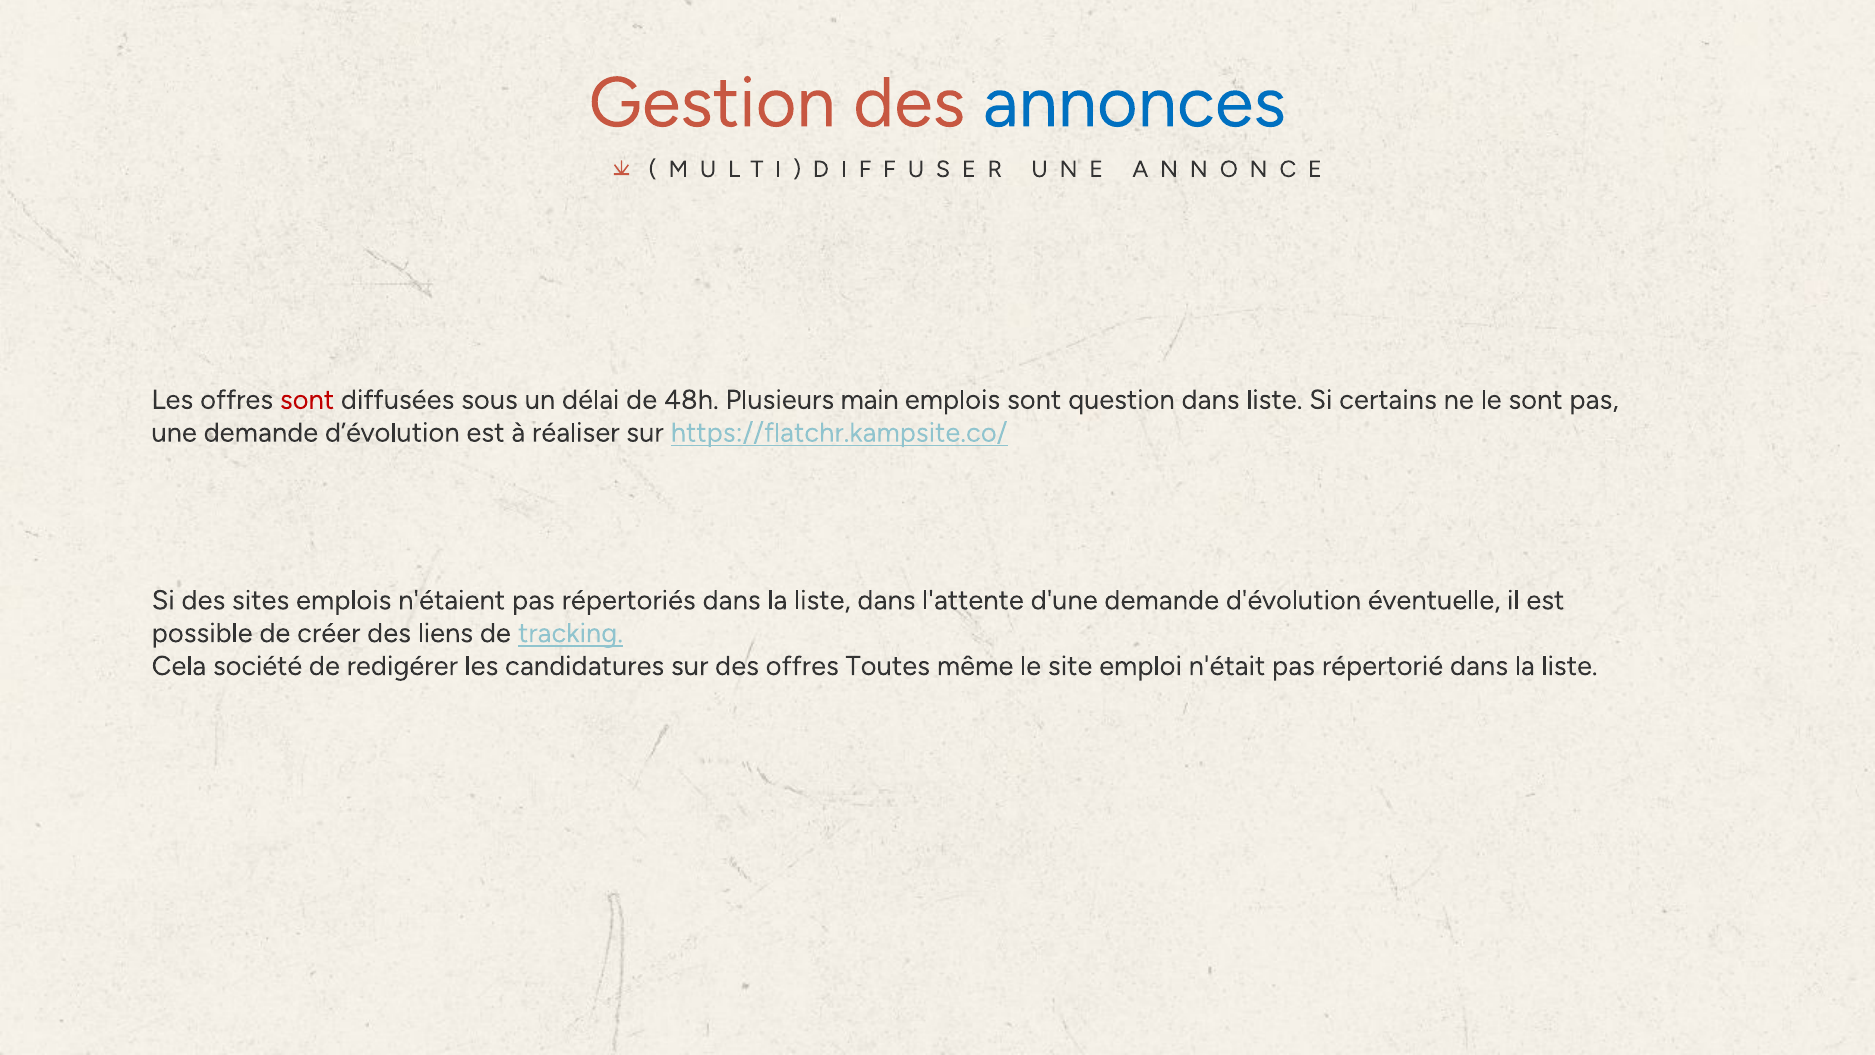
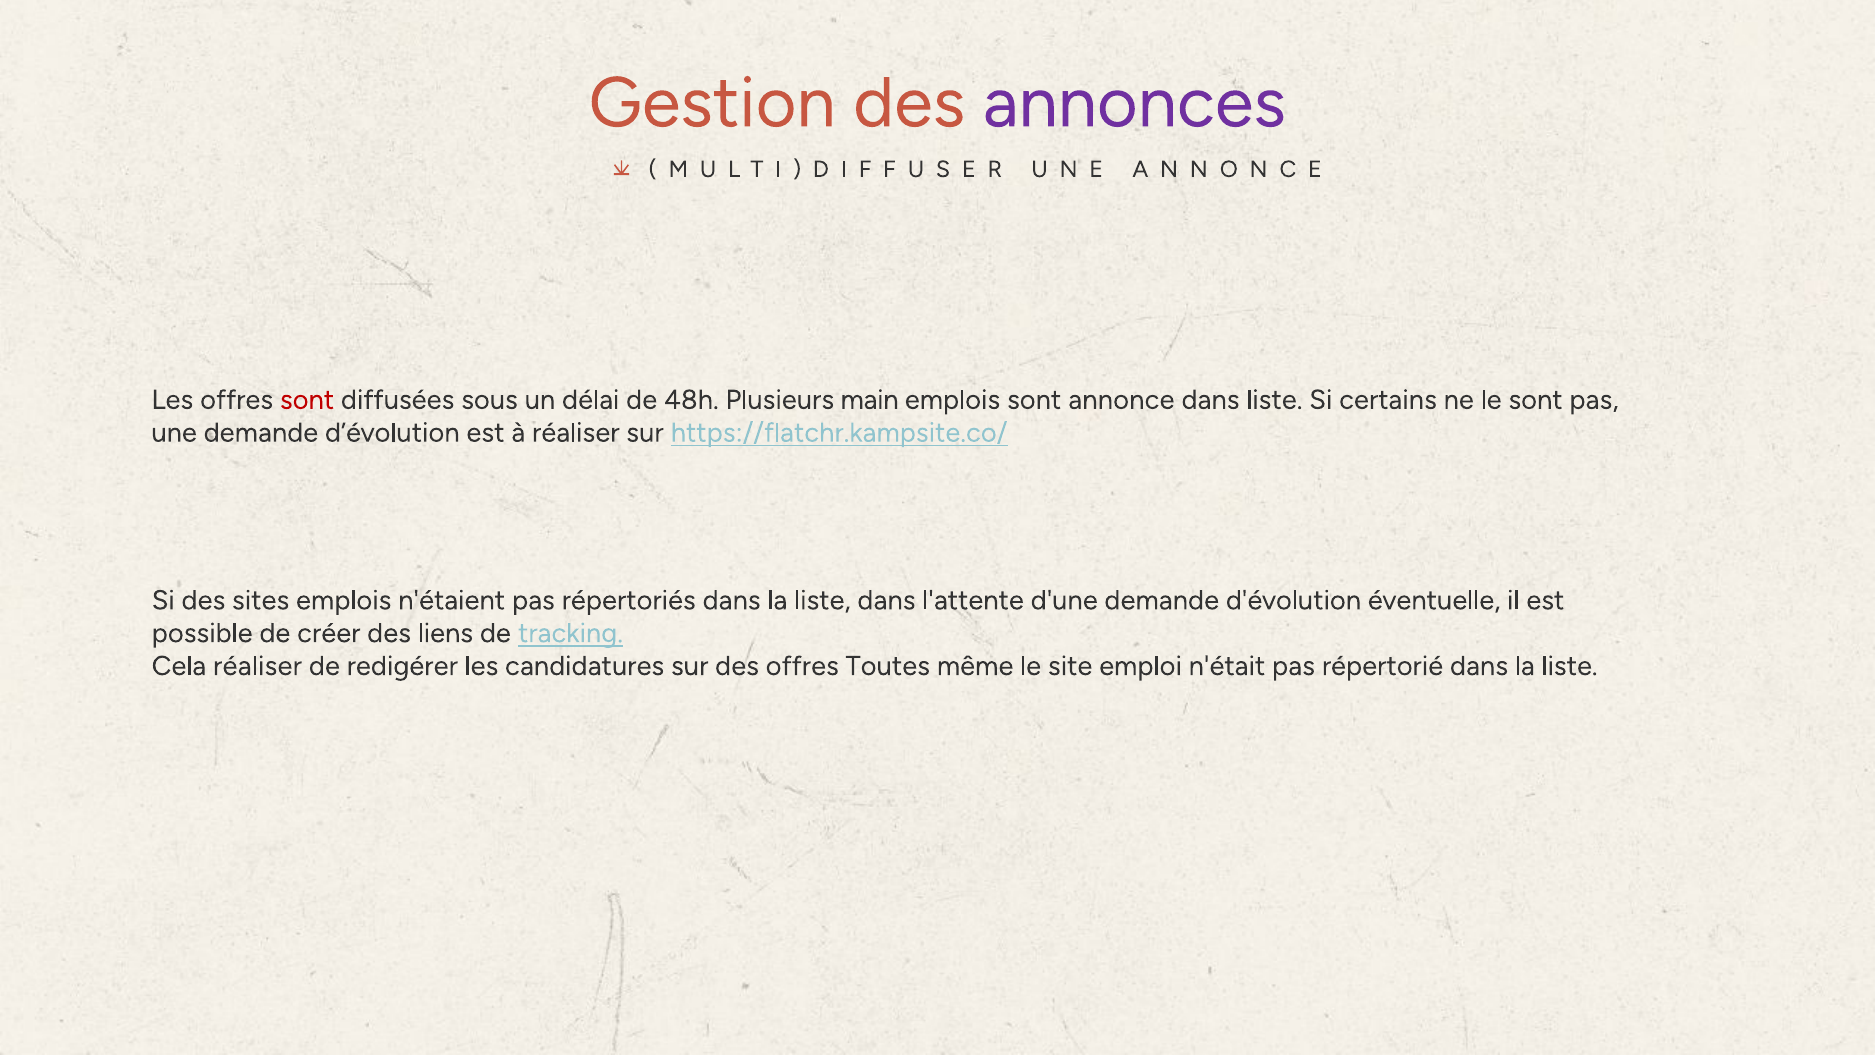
annonces colour: blue -> purple (1134, 103)
question: question -> annonce (1121, 400)
Cela société: société -> réaliser (257, 666)
